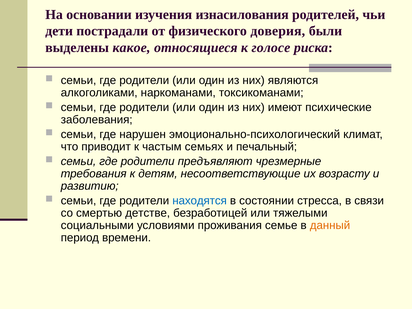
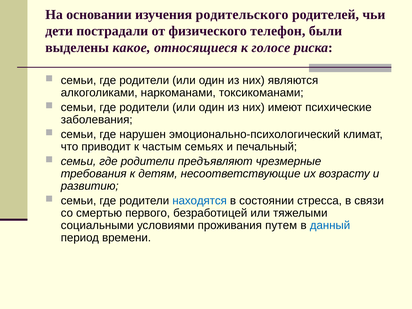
изнасилования: изнасилования -> родительского (242, 15)
доверия: доверия -> телефон (278, 31)
детстве: детстве -> первого (148, 213)
семье: семье -> путем (281, 225)
данный colour: orange -> blue (330, 225)
